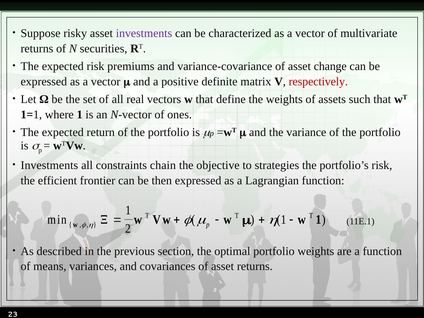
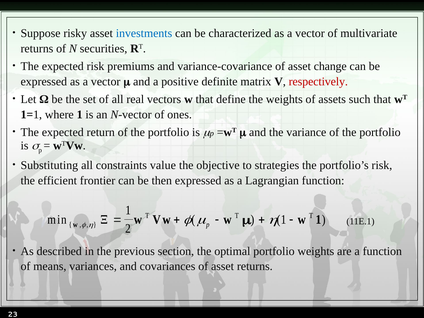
investments colour: purple -> blue (144, 33)
Investments: Investments -> Substituting (49, 165)
chain: chain -> value (163, 165)
